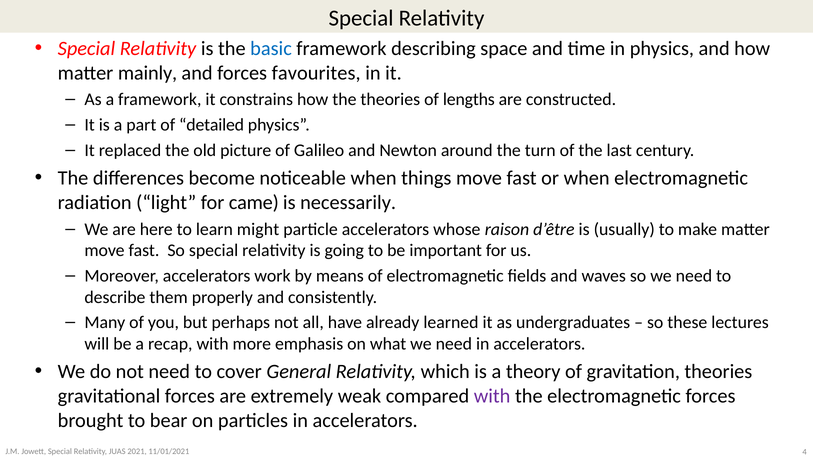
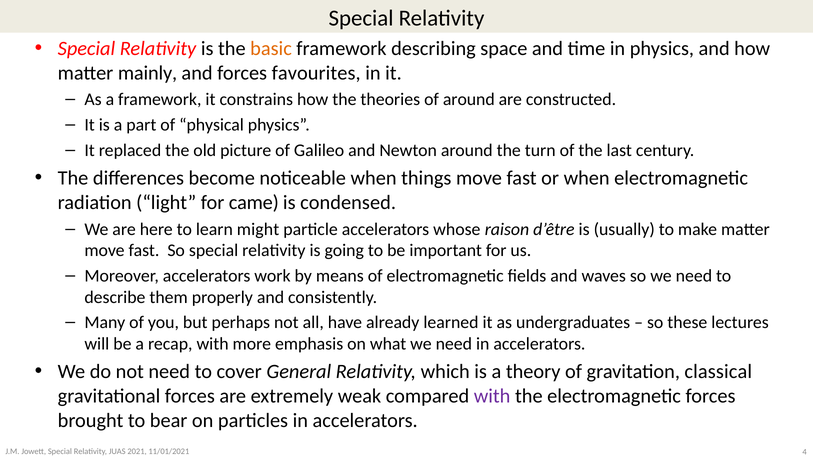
basic colour: blue -> orange (271, 48)
of lengths: lengths -> around (469, 100)
detailed: detailed -> physical (212, 125)
necessarily: necessarily -> condensed (348, 203)
gravitation theories: theories -> classical (718, 372)
